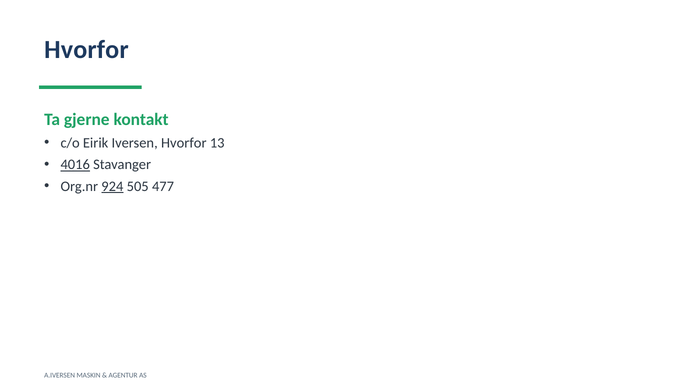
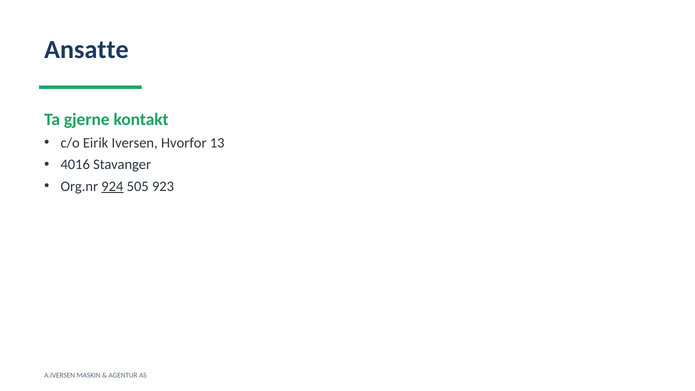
Hvorfor: Hvorfor -> Ansatte (86, 50)
4016 underline: present -> none (75, 165)
477: 477 -> 923 (163, 186)
